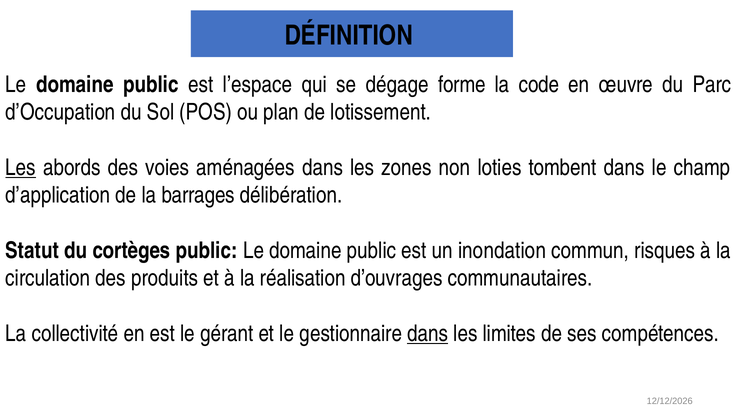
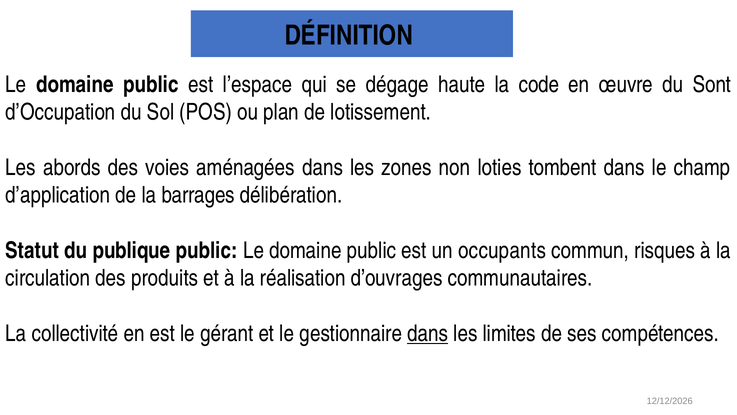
forme: forme -> haute (462, 84)
Parc: Parc -> Sont (712, 84)
Les underline: present -> none (21, 167)
cortèges: cortèges -> publique (132, 250)
inondation: inondation -> occupants (502, 250)
